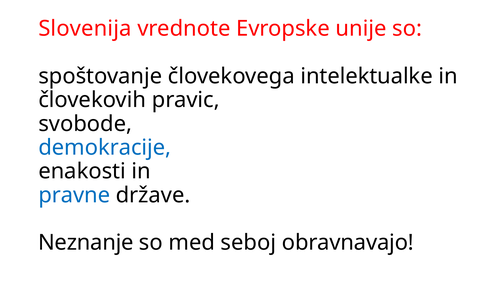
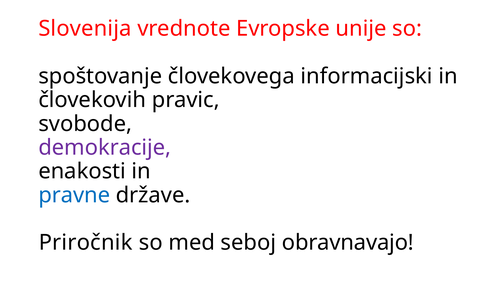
intelektualke: intelektualke -> informacijski (367, 76)
demokracije colour: blue -> purple (105, 148)
Neznanje: Neznanje -> Priročnik (86, 243)
